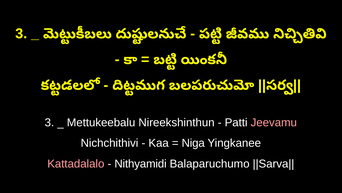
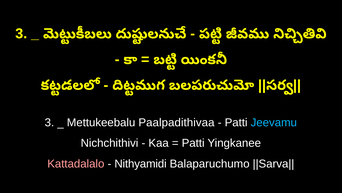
Nireekshinthun: Nireekshinthun -> Paalpadithivaa (176, 122)
Jeevamu colour: pink -> light blue (274, 122)
Niga: Niga -> Patti (193, 143)
